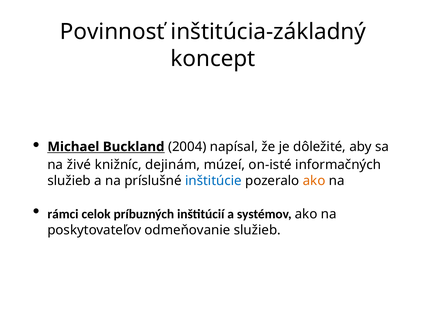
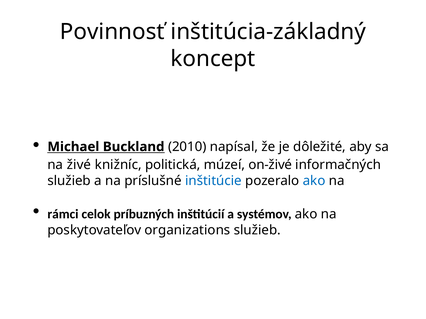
2004: 2004 -> 2010 (187, 147)
dejinám: dejinám -> politická (173, 165)
on-isté: on-isté -> on-živé (270, 165)
ako colour: orange -> blue (314, 181)
odmeňovanie: odmeňovanie -> organizations (187, 231)
